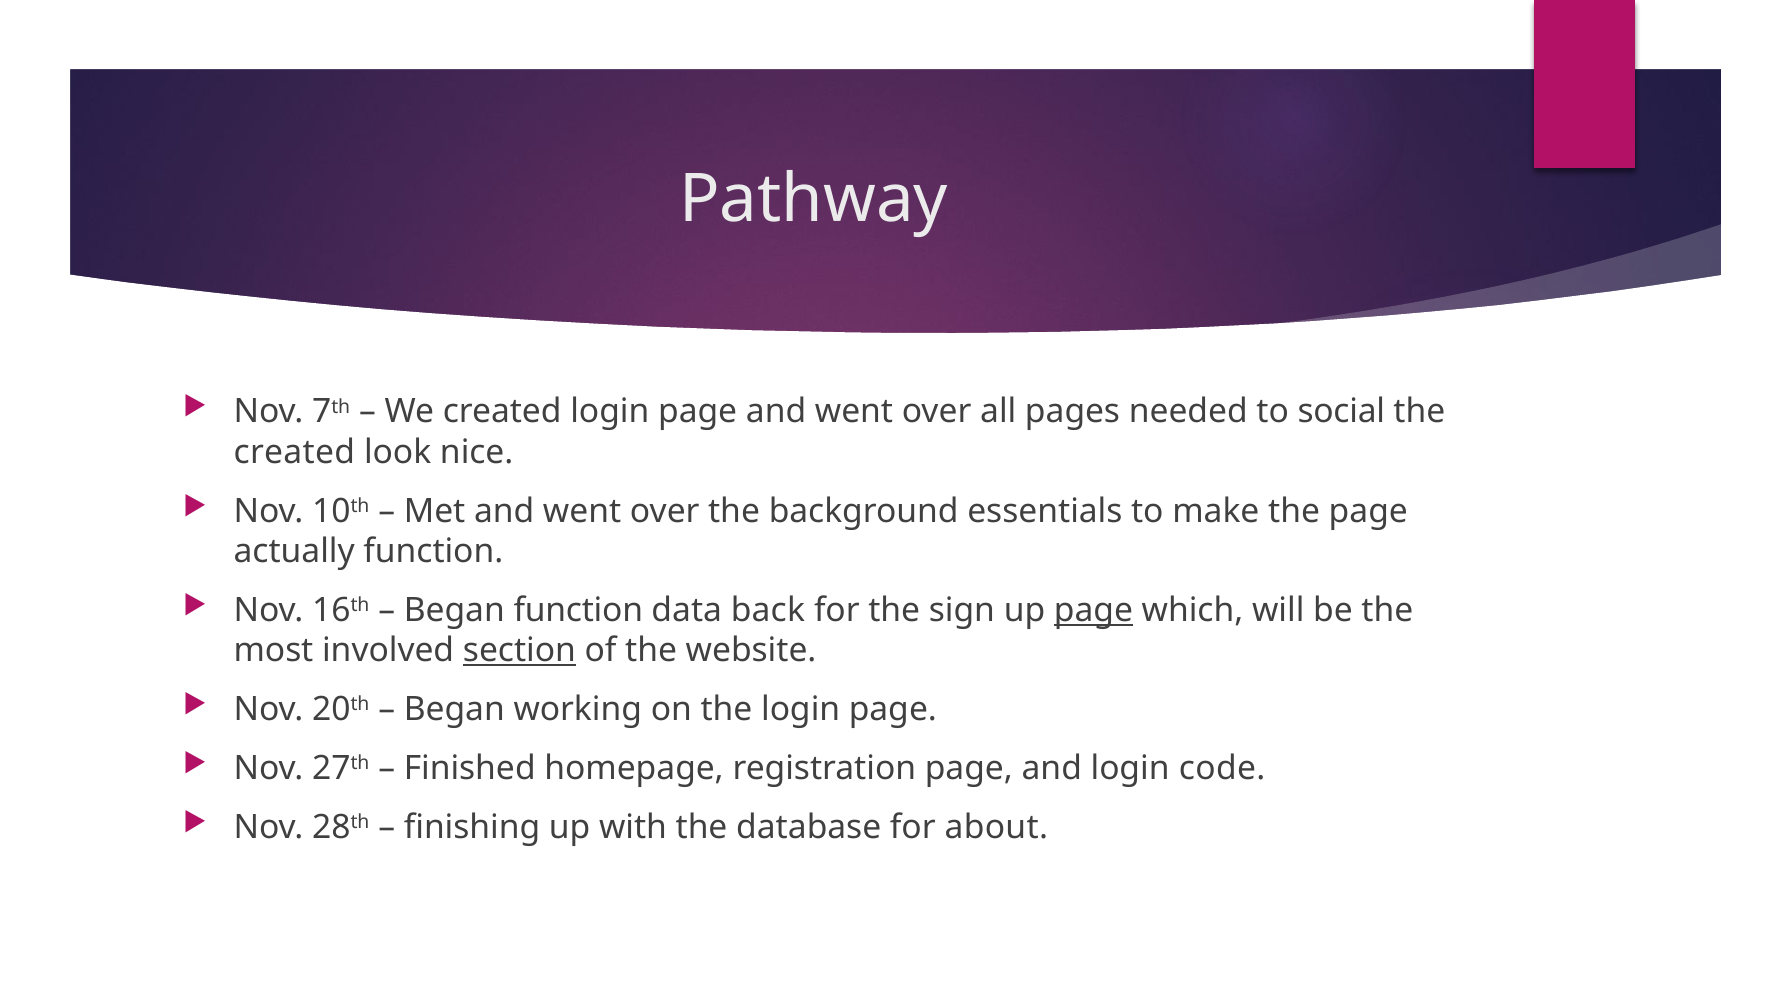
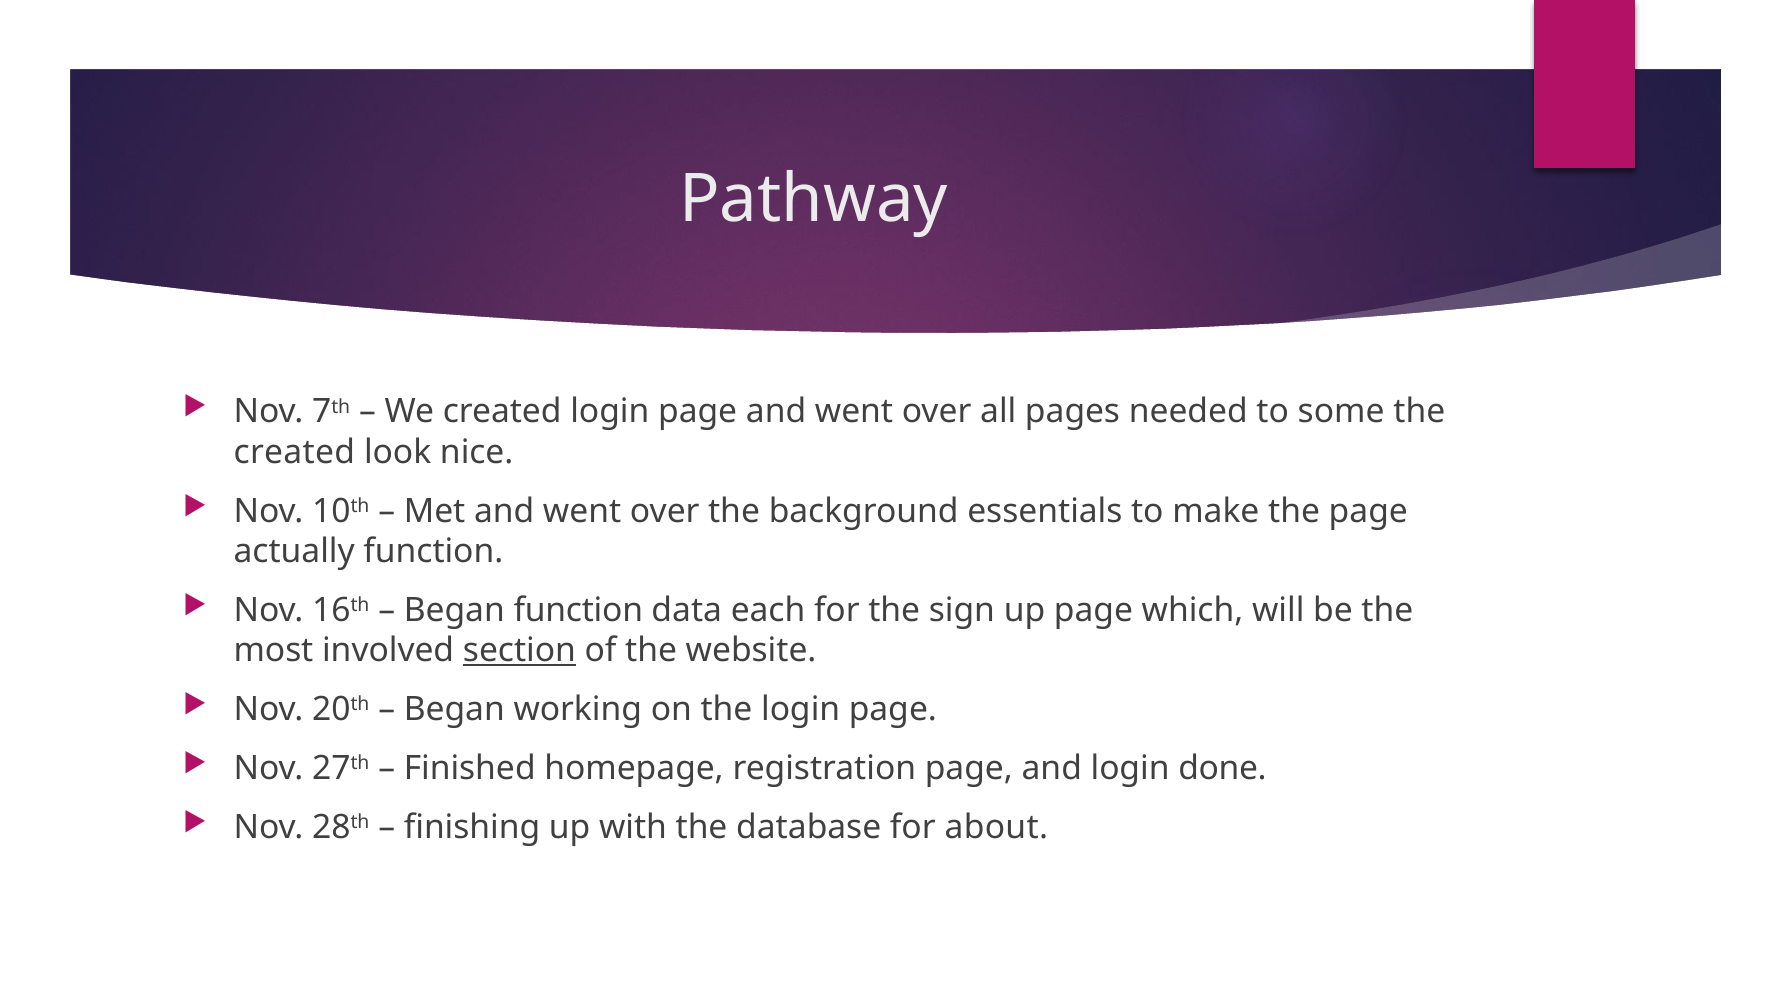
social: social -> some (1341, 412)
back: back -> each (768, 611)
page underline: present -> none (1093, 611)
code: code -> done (1222, 769)
